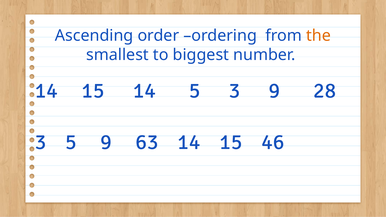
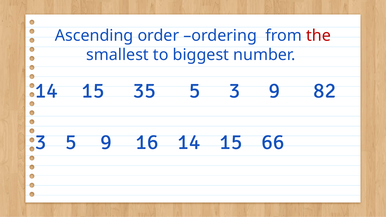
the colour: orange -> red (318, 35)
15 14: 14 -> 35 (144, 91)
28: 28 -> 82 (325, 91)
63: 63 -> 16 (147, 142)
46: 46 -> 66 (273, 142)
